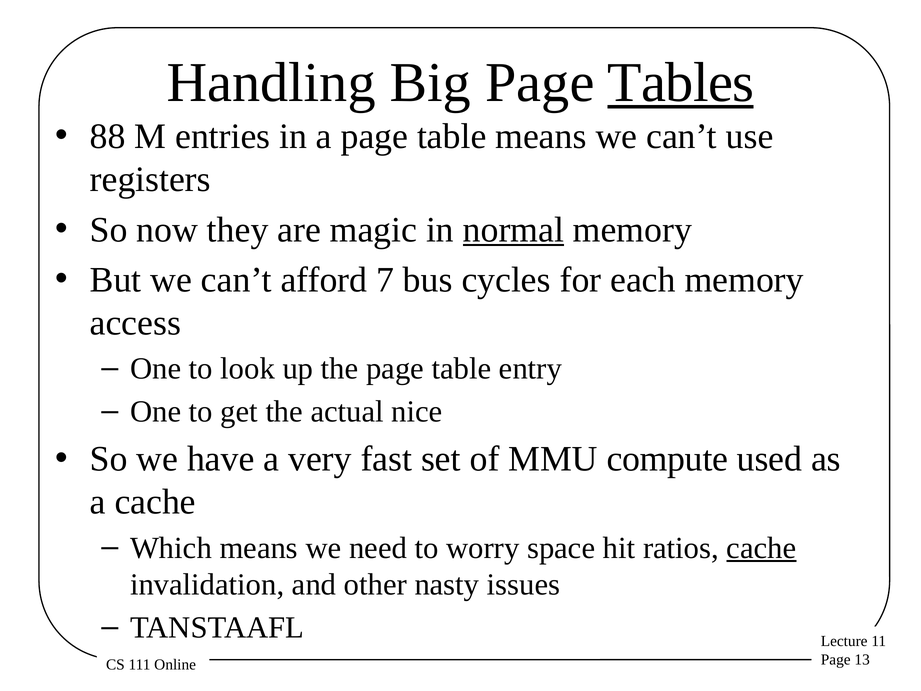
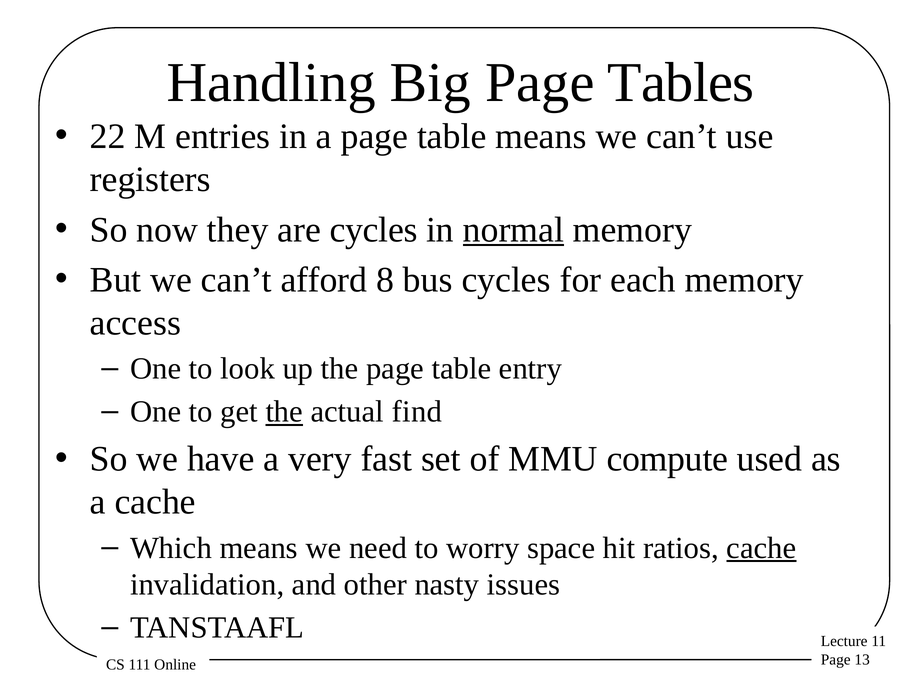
Tables underline: present -> none (681, 82)
88: 88 -> 22 (108, 136)
are magic: magic -> cycles (374, 230)
7: 7 -> 8 (385, 280)
the underline: none -> present (284, 412)
nice: nice -> find (417, 412)
